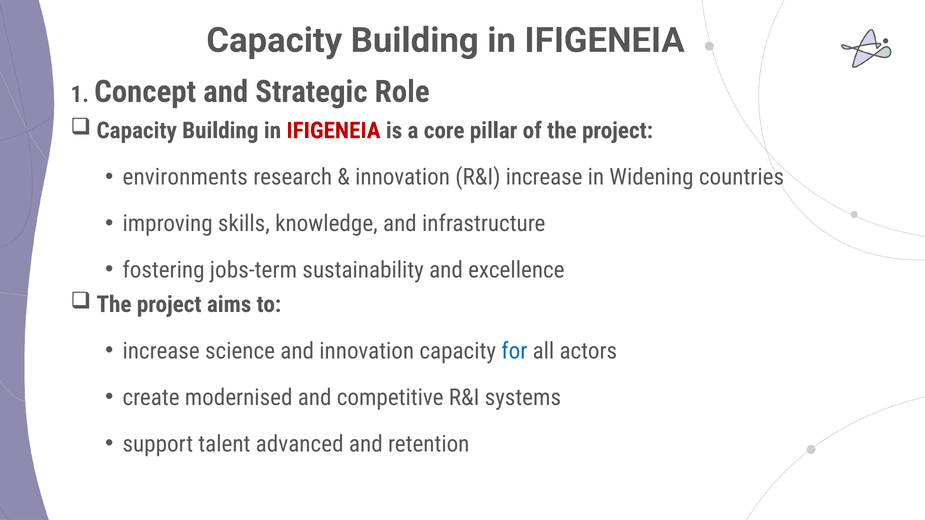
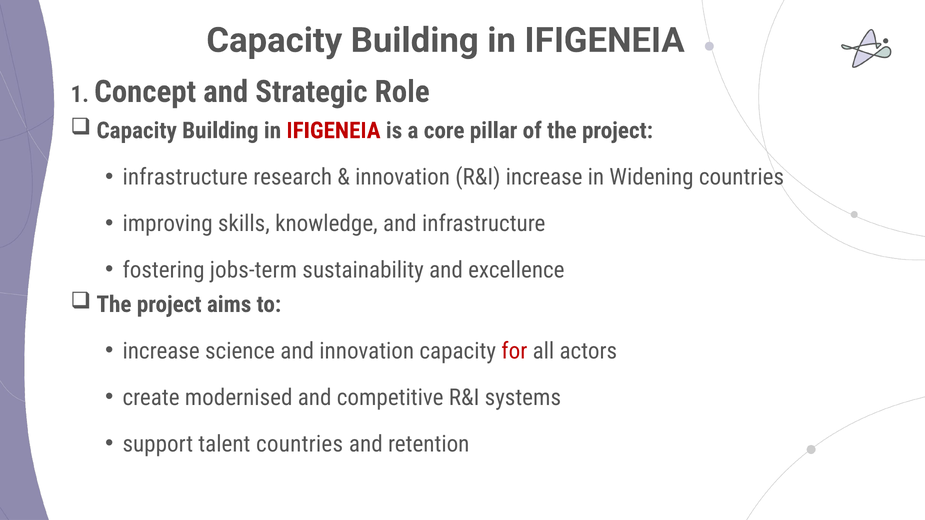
environments: environments -> infrastructure (185, 177)
for colour: blue -> red (514, 351)
talent advanced: advanced -> countries (300, 444)
